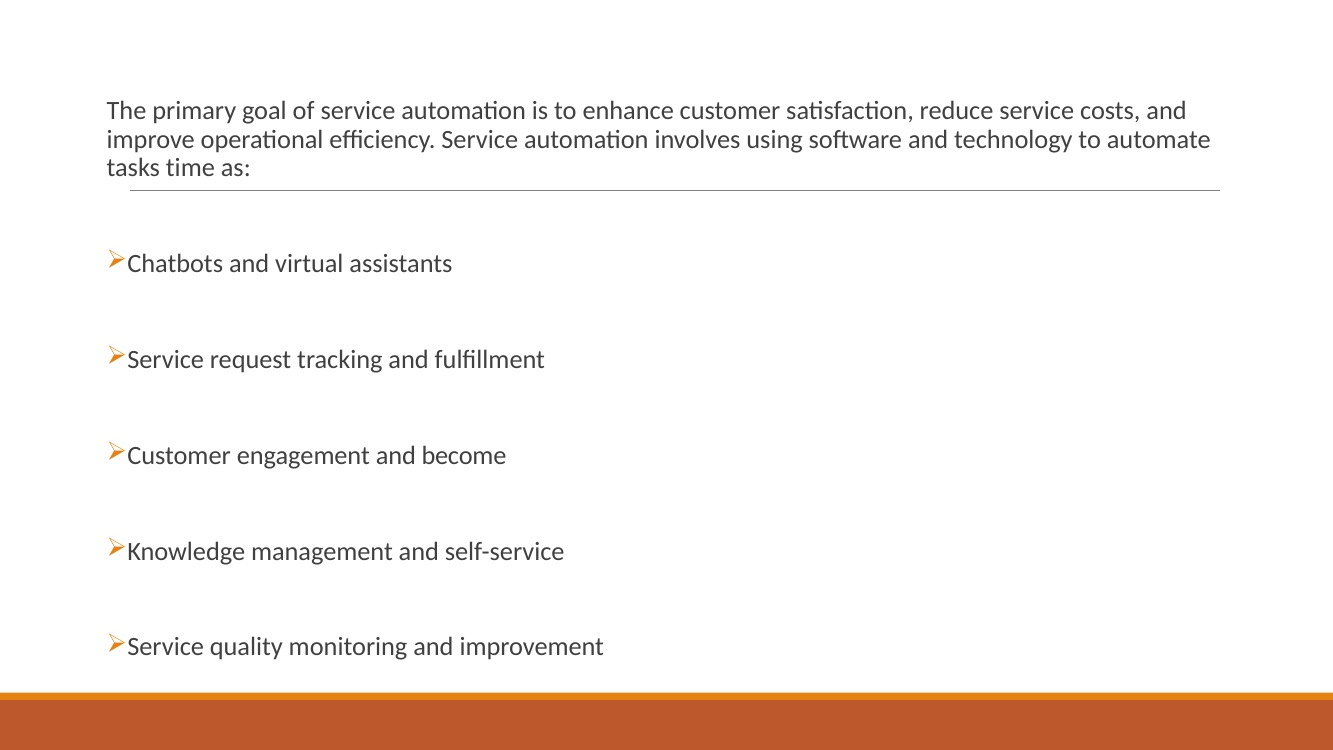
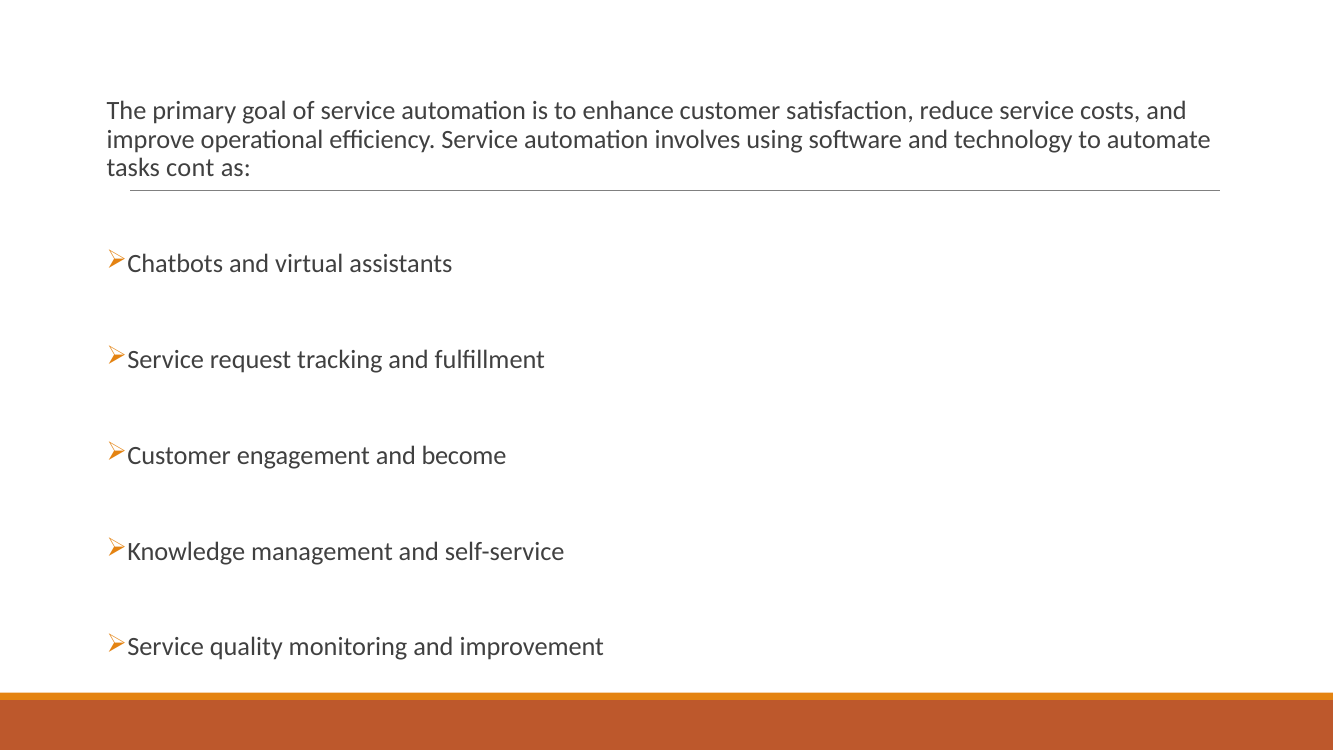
time: time -> cont (190, 168)
